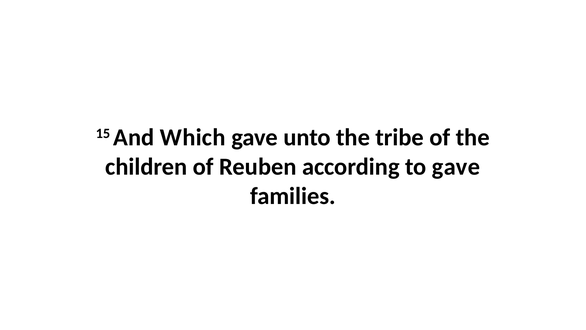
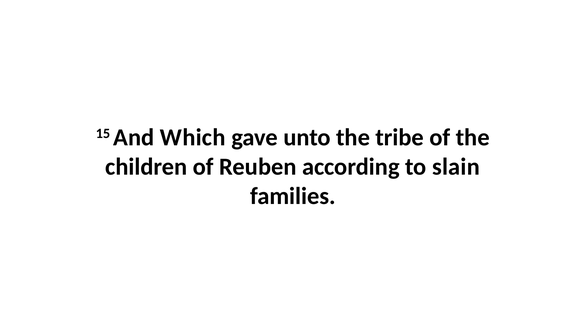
to gave: gave -> slain (456, 166)
